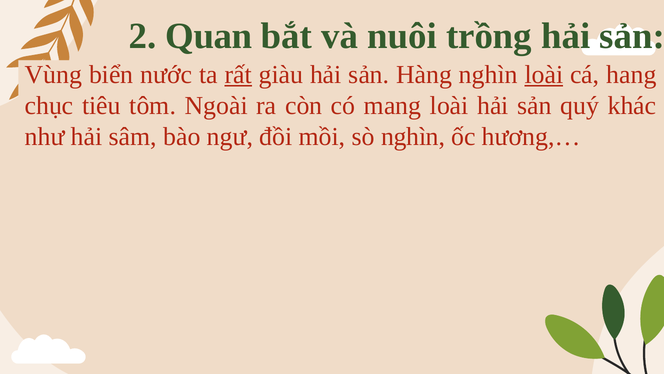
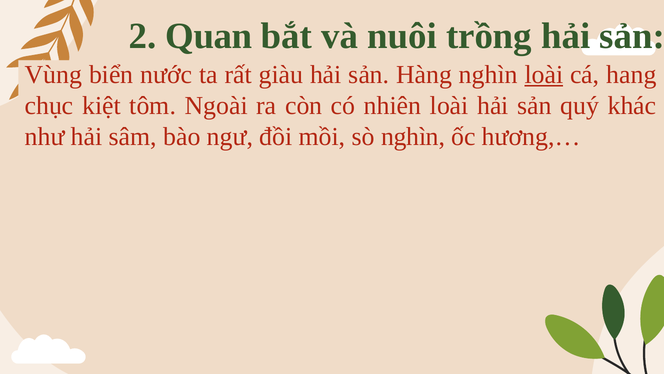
rất underline: present -> none (238, 74)
tiêu: tiêu -> kiệt (101, 105)
mang: mang -> nhiên (393, 105)
